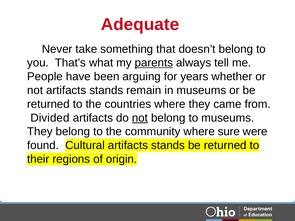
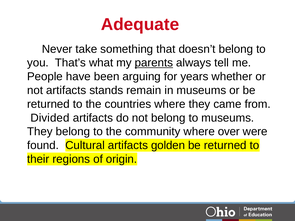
not underline: present -> none (140, 118)
sure: sure -> over (229, 132)
Cultural artifacts stands: stands -> golden (168, 146)
